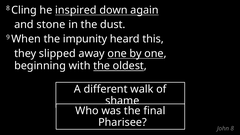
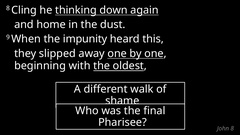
inspired: inspired -> thinking (76, 10)
stone: stone -> home (51, 25)
